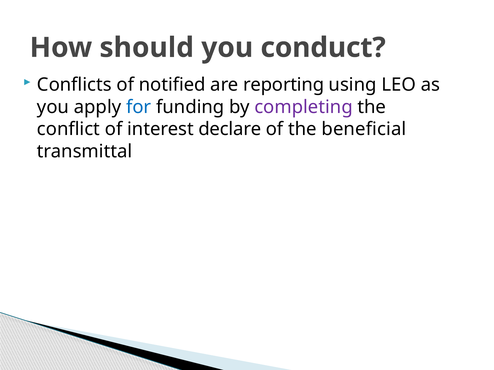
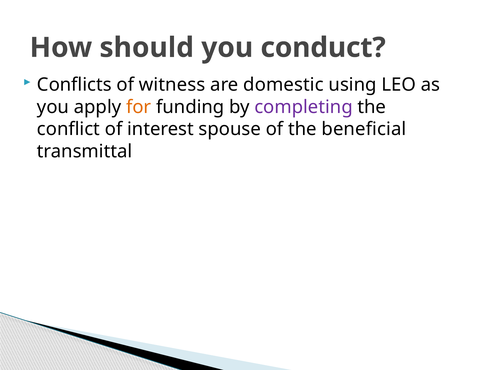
notified: notified -> witness (172, 85)
reporting: reporting -> domestic (283, 85)
for colour: blue -> orange (139, 107)
declare: declare -> spouse (230, 129)
